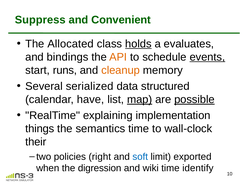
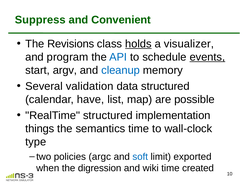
Allocated: Allocated -> Revisions (71, 44)
evaluates: evaluates -> visualizer (189, 44)
bindings: bindings -> program (68, 57)
API colour: orange -> blue (118, 57)
runs: runs -> argv (65, 70)
cleanup colour: orange -> blue (121, 70)
serialized: serialized -> validation (90, 86)
map underline: present -> none (140, 99)
possible underline: present -> none (194, 99)
RealTime explaining: explaining -> structured (108, 115)
their: their -> type (36, 142)
right: right -> argc (100, 157)
identify: identify -> created (198, 168)
